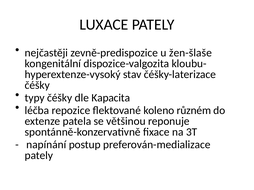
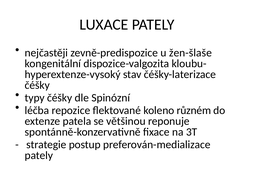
Kapacita: Kapacita -> Spinózní (111, 98)
napínání: napínání -> strategie (46, 145)
